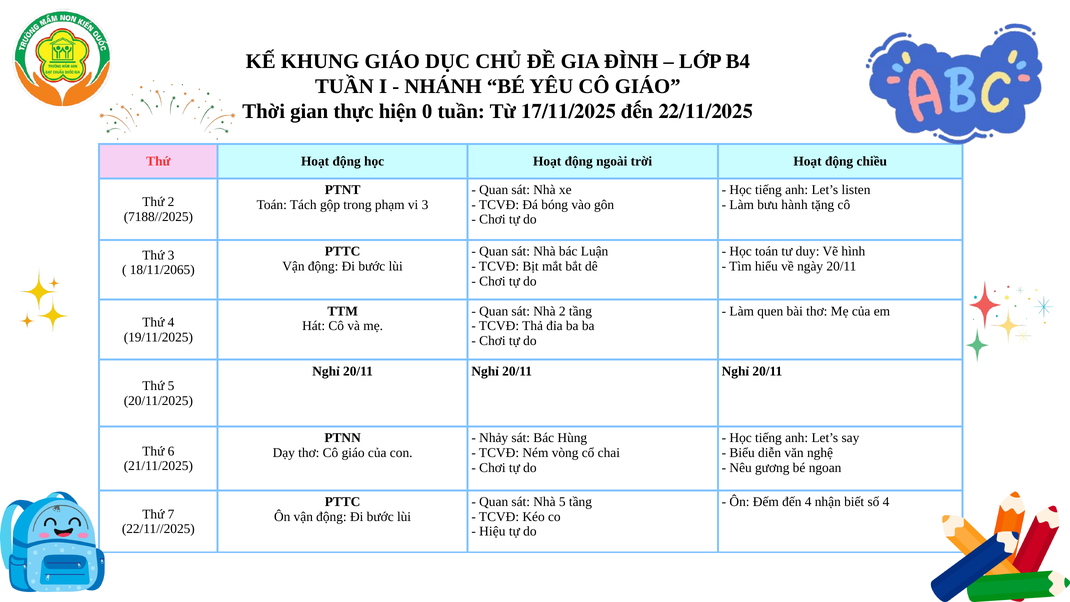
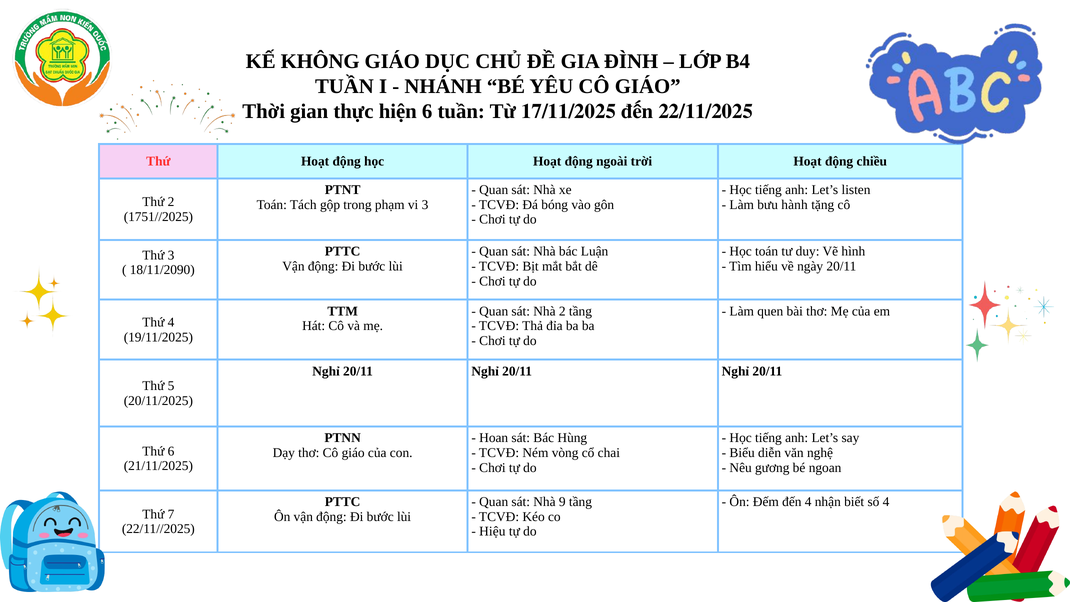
KHUNG: KHUNG -> KHÔNG (320, 61)
hiện 0: 0 -> 6 (427, 111)
7188//2025: 7188//2025 -> 1751//2025 (158, 217)
18/11/2065: 18/11/2065 -> 18/11/2090 (162, 270)
Nhảy: Nhảy -> Hoan (494, 438)
Nhà 5: 5 -> 9 (562, 502)
